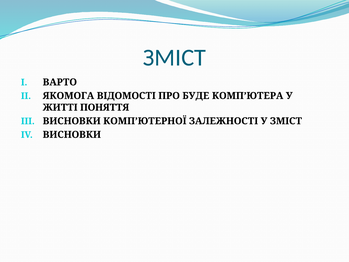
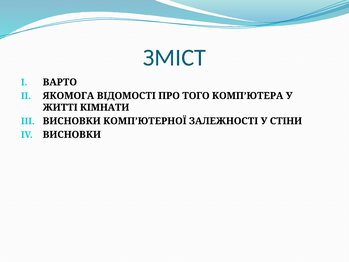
БУДЕ: БУДЕ -> ТОГО (196, 96)
ПОНЯТТЯ: ПОНЯТТЯ -> КІМНАТИ (105, 107)
У ЗМІСТ: ЗМІСТ -> СТІНИ (286, 121)
